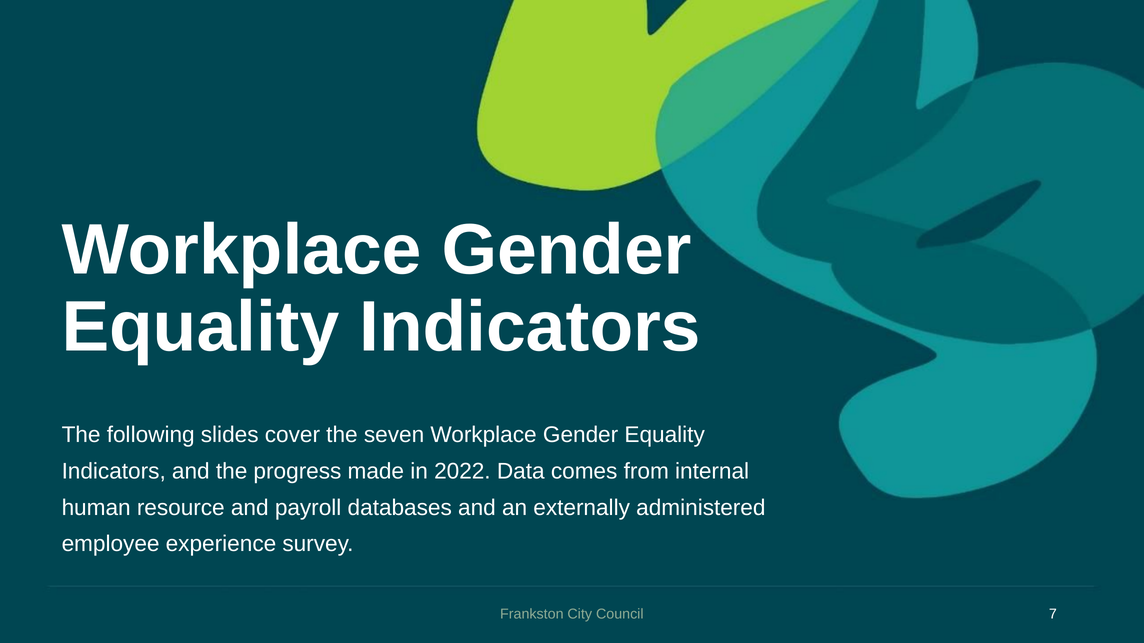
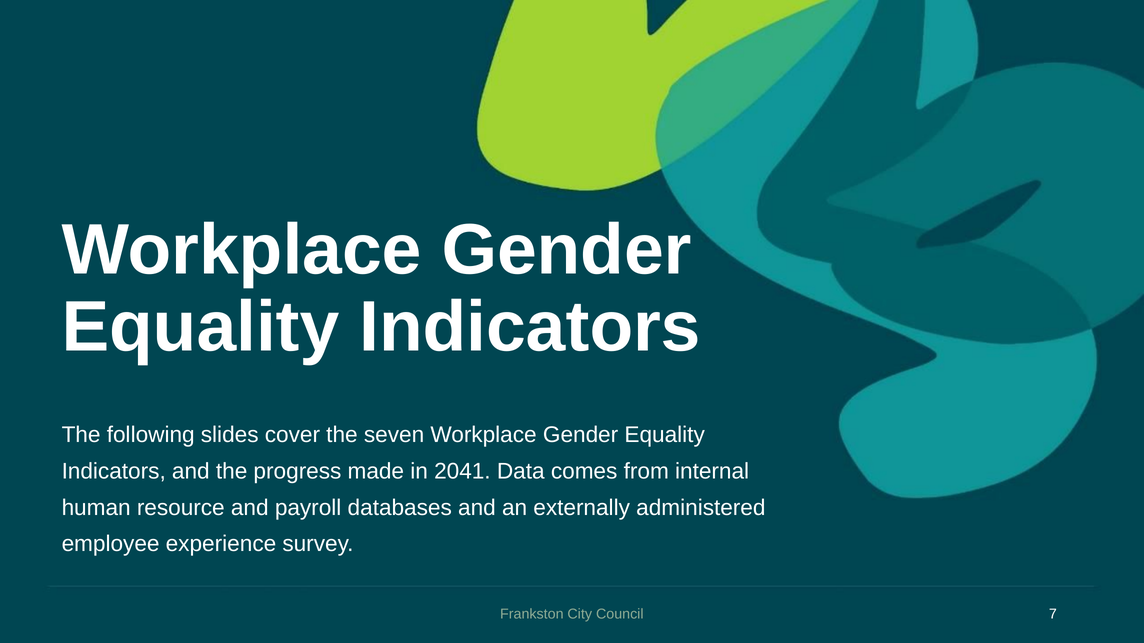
2022: 2022 -> 2041 (462, 472)
